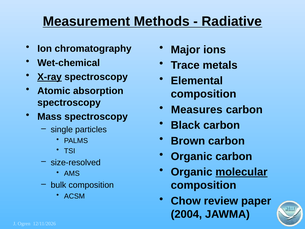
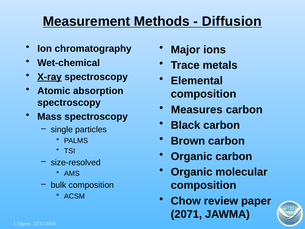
Radiative: Radiative -> Diffusion (232, 21)
molecular underline: present -> none (241, 172)
2004: 2004 -> 2071 (186, 214)
